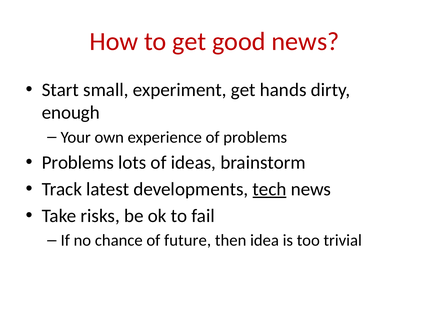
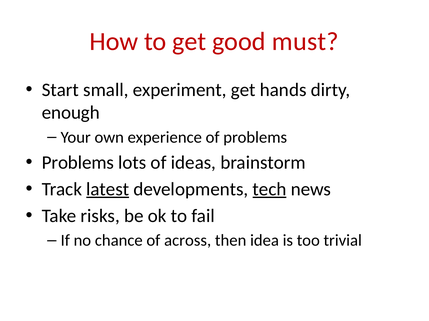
good news: news -> must (305, 42)
latest underline: none -> present (108, 190)
future: future -> across (188, 241)
